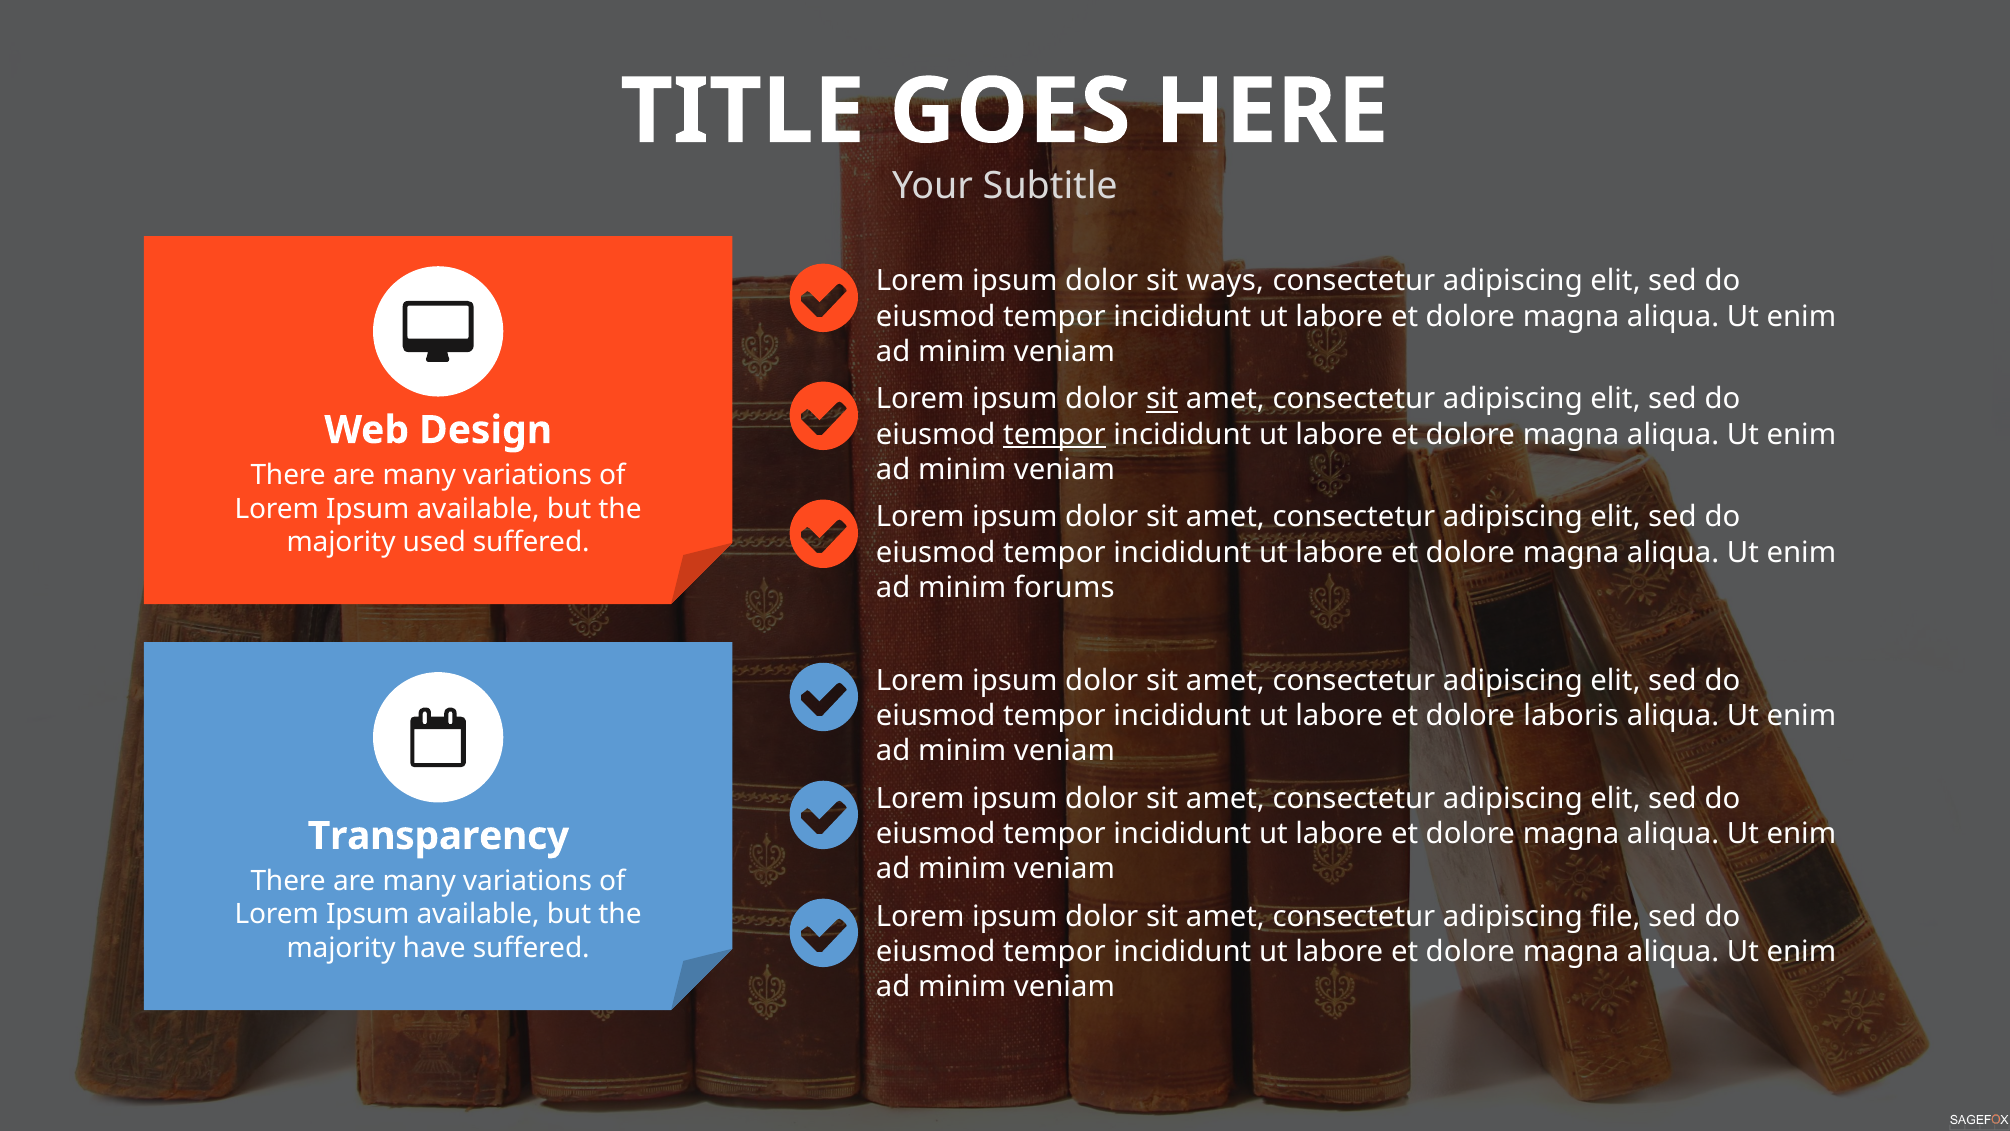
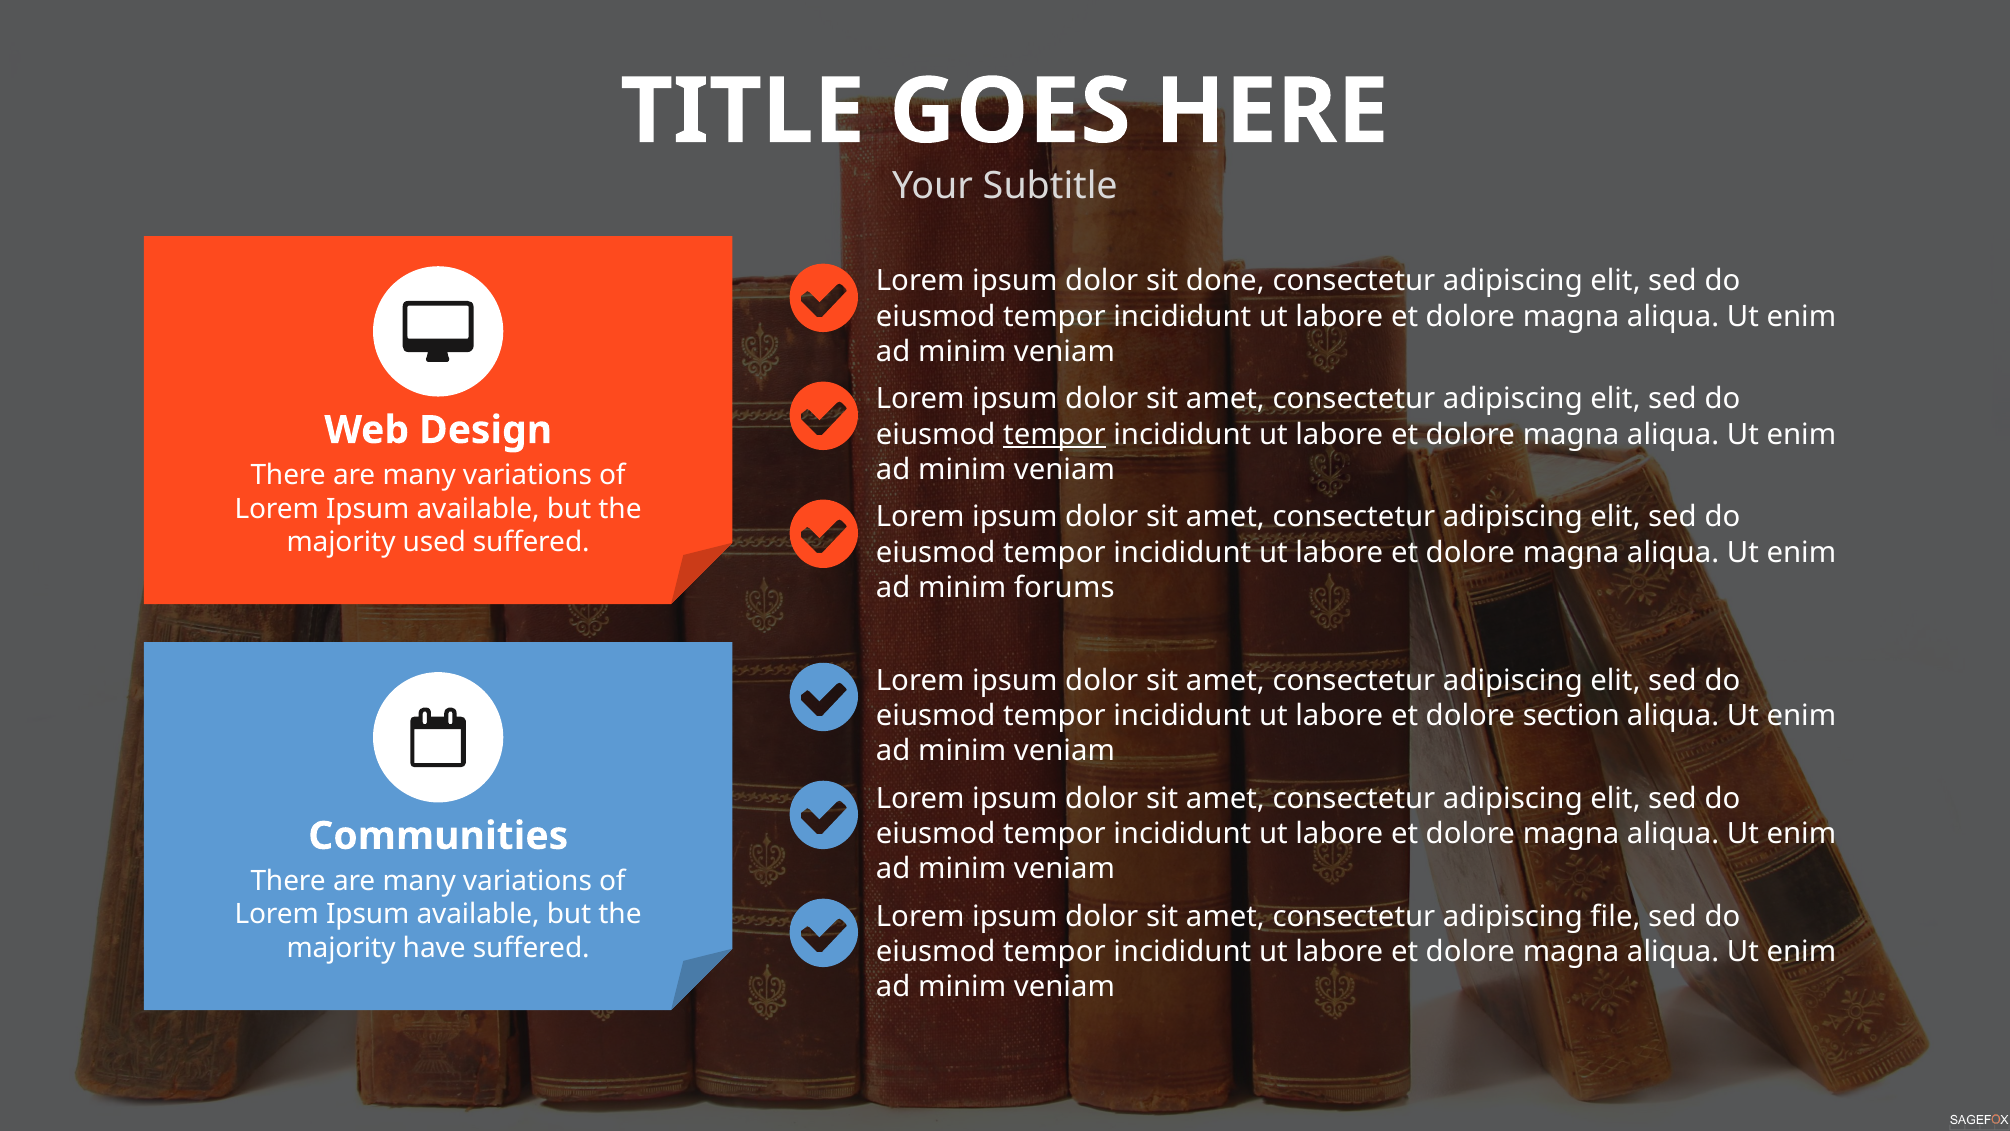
ways: ways -> done (1225, 281)
sit underline: present -> none (1162, 399)
laboris: laboris -> section (1571, 716)
Transparency: Transparency -> Communities (438, 836)
